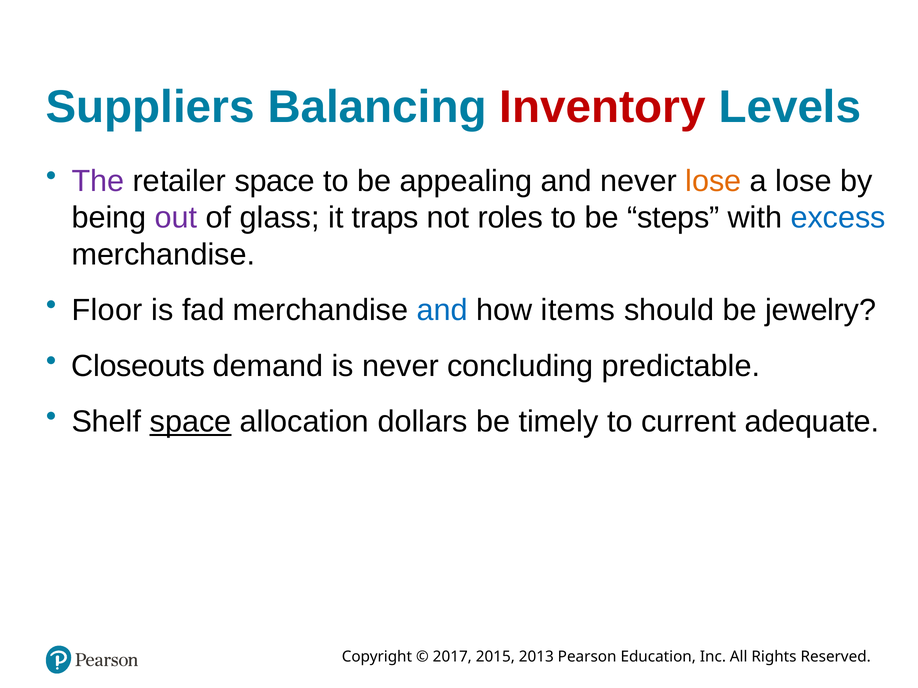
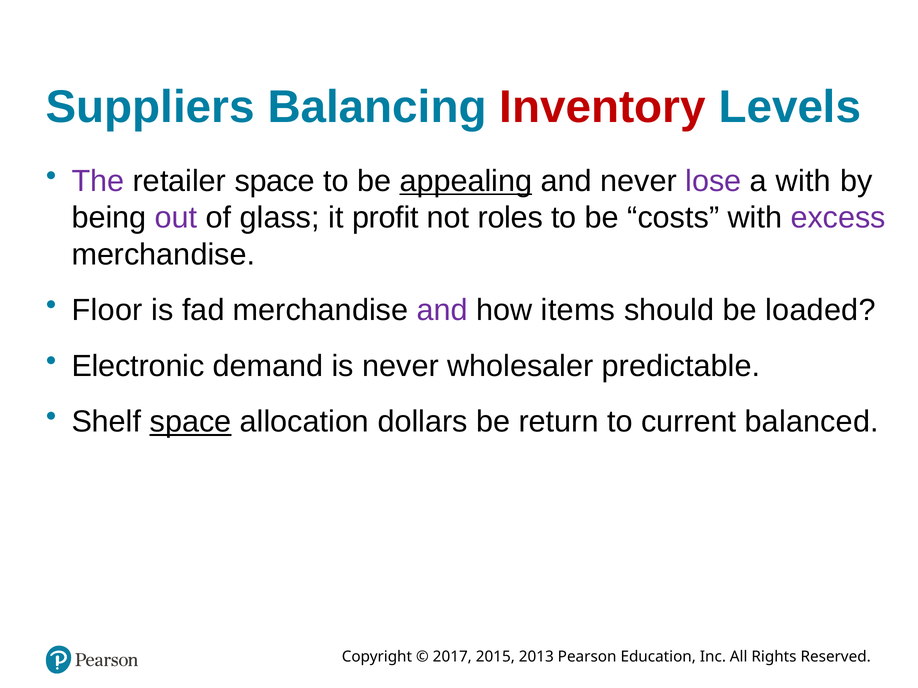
appealing underline: none -> present (466, 181)
lose colour: orange -> purple (713, 181)
a lose: lose -> with (803, 181)
traps: traps -> profit (385, 218)
steps: steps -> costs (673, 218)
excess colour: blue -> purple (838, 218)
and colour: blue -> purple (442, 310)
jewelry: jewelry -> loaded (820, 310)
Closeouts: Closeouts -> Electronic (138, 366)
concluding: concluding -> wholesaler (520, 366)
timely: timely -> return (559, 422)
adequate: adequate -> balanced (812, 422)
